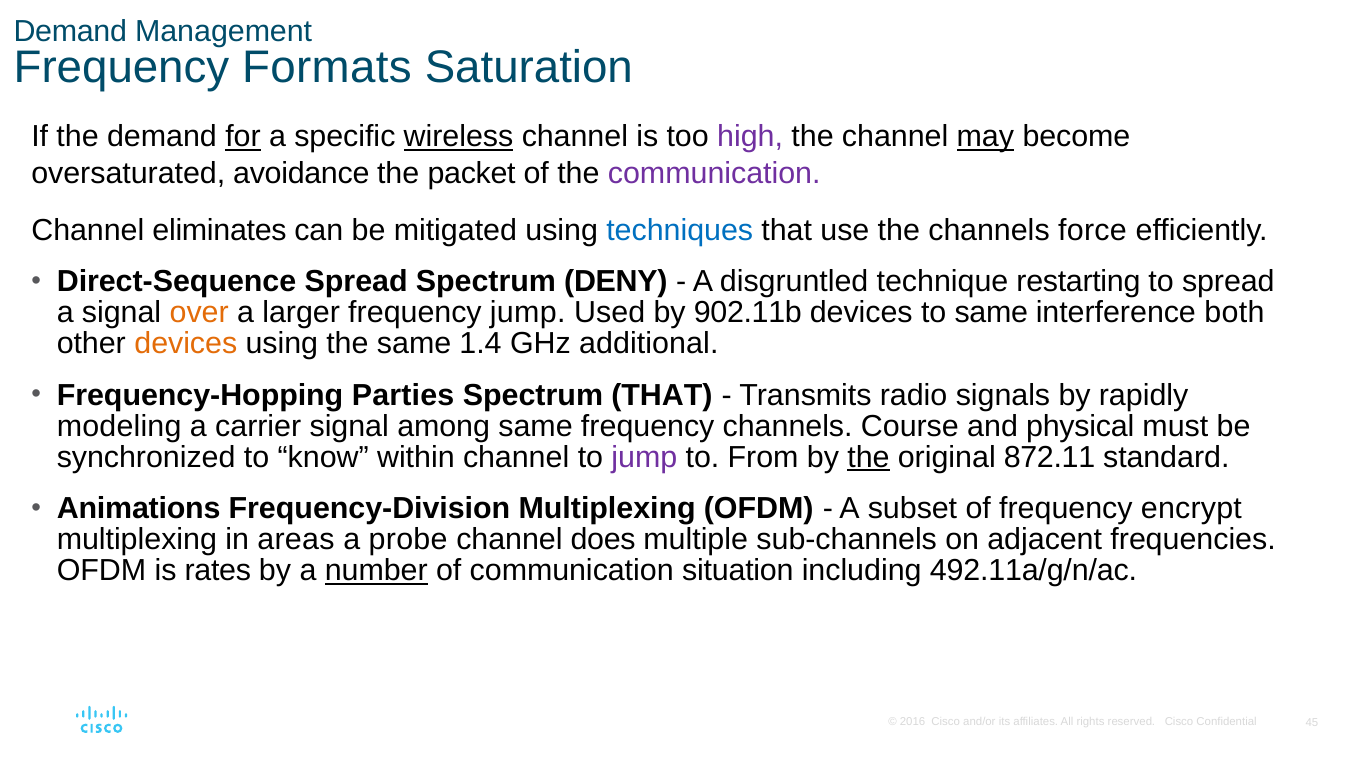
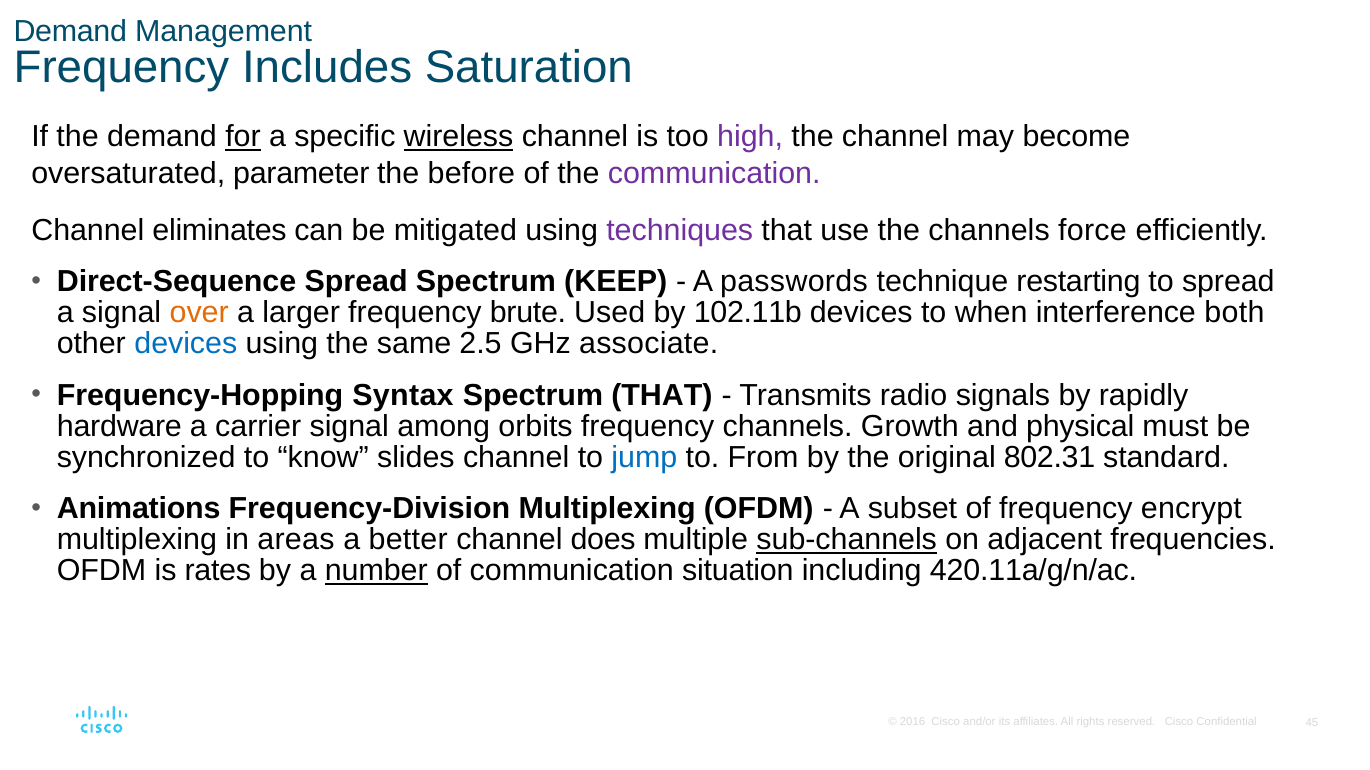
Formats: Formats -> Includes (327, 67)
may underline: present -> none (985, 137)
avoidance: avoidance -> parameter (301, 173)
packet: packet -> before (471, 173)
techniques colour: blue -> purple (680, 230)
DENY: DENY -> KEEP (616, 282)
disgruntled: disgruntled -> passwords (794, 282)
frequency jump: jump -> brute (528, 313)
902.11b: 902.11b -> 102.11b (748, 313)
to same: same -> when (991, 313)
devices colour: orange -> blue (186, 344)
1.4: 1.4 -> 2.5 (481, 344)
additional: additional -> associate (649, 344)
Parties: Parties -> Syntax (403, 396)
modeling: modeling -> hardware (119, 427)
among same: same -> orbits (536, 427)
Course: Course -> Growth (910, 427)
within: within -> slides (416, 458)
jump colour: purple -> blue (644, 458)
the underline: present -> none (869, 458)
872.11: 872.11 -> 802.31 (1050, 458)
probe: probe -> better (408, 540)
sub-channels underline: none -> present (847, 540)
492.11a/g/n/ac: 492.11a/g/n/ac -> 420.11a/g/n/ac (1033, 571)
